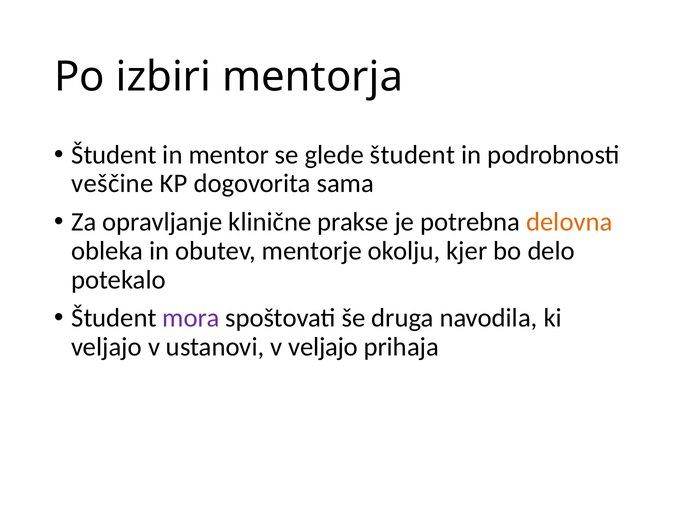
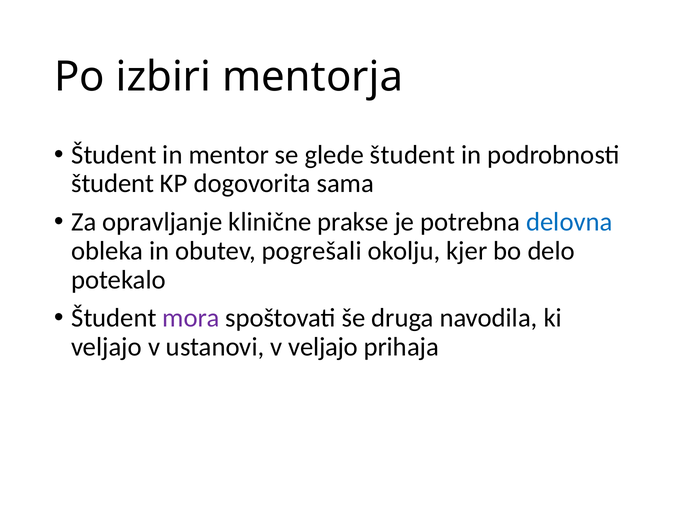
veščine: veščine -> študent (113, 184)
delovna colour: orange -> blue (569, 222)
mentorje: mentorje -> pogrešali (312, 251)
